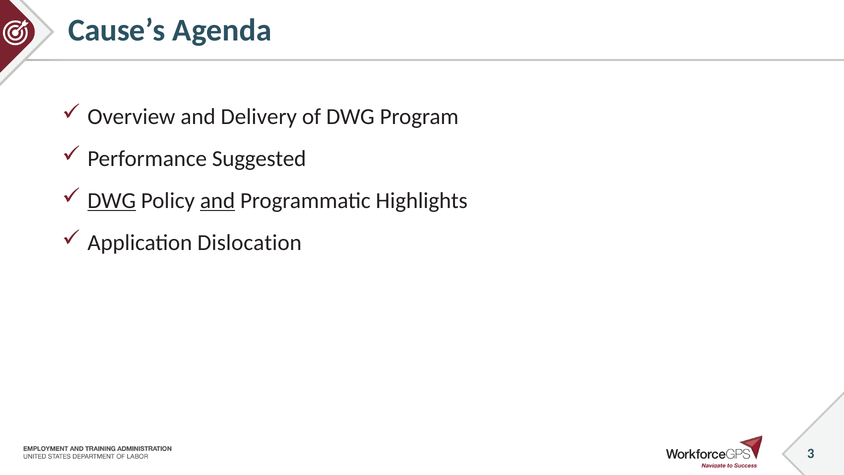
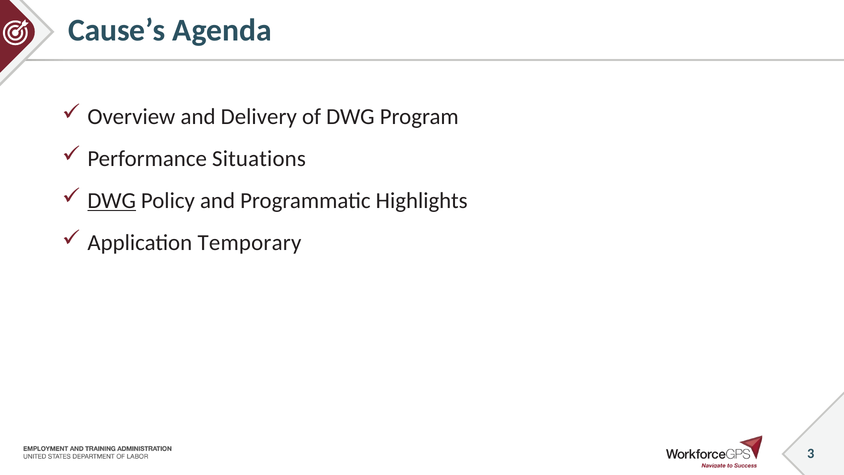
Suggested: Suggested -> Situations (259, 159)
and underline: present -> none (218, 201)
Dislocation: Dislocation -> Temporary (249, 242)
